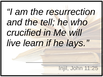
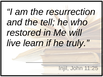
crucified: crucified -> restored (24, 33)
lays: lays -> truly (78, 43)
